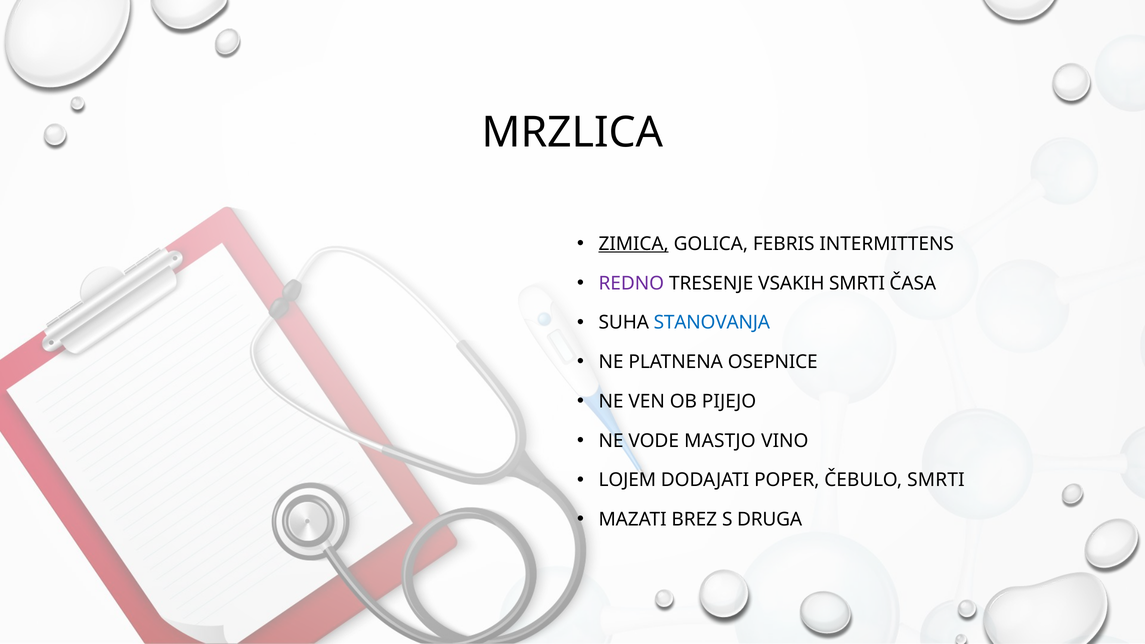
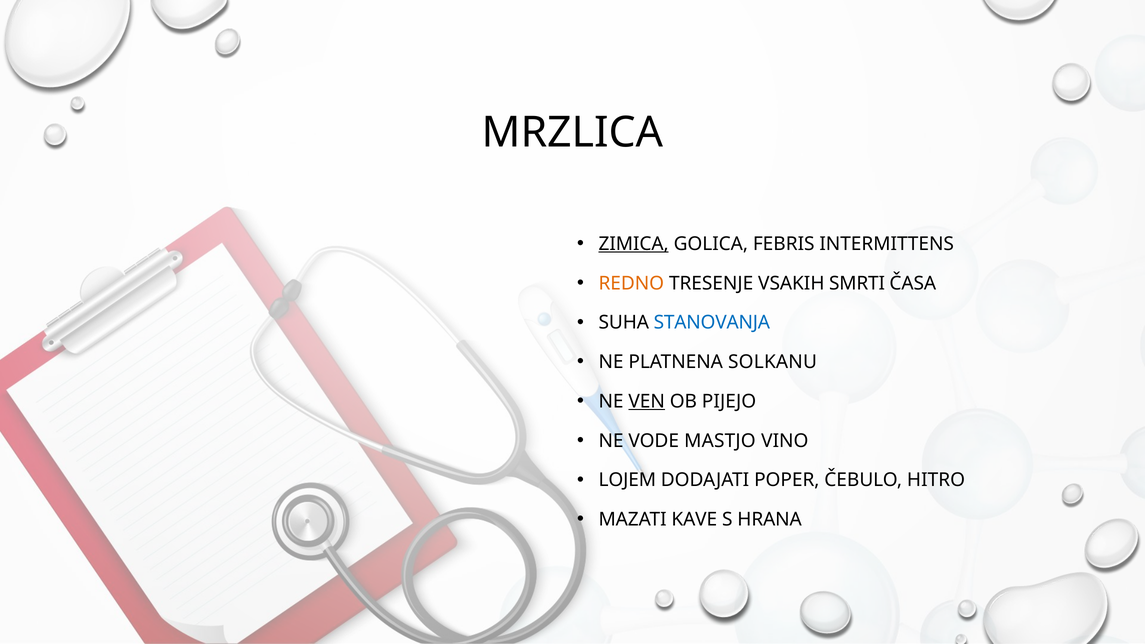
REDNO colour: purple -> orange (631, 283)
OSEPNICE: OSEPNICE -> SOLKANU (773, 362)
VEN underline: none -> present (647, 401)
ČEBULO SMRTI: SMRTI -> HITRO (936, 480)
BREZ: BREZ -> KAVE (694, 520)
DRUGA: DRUGA -> HRANA (770, 520)
